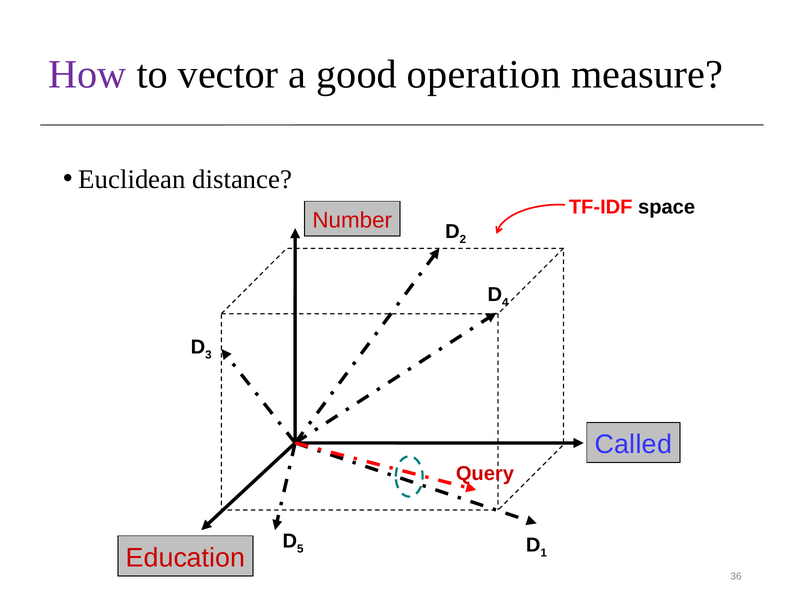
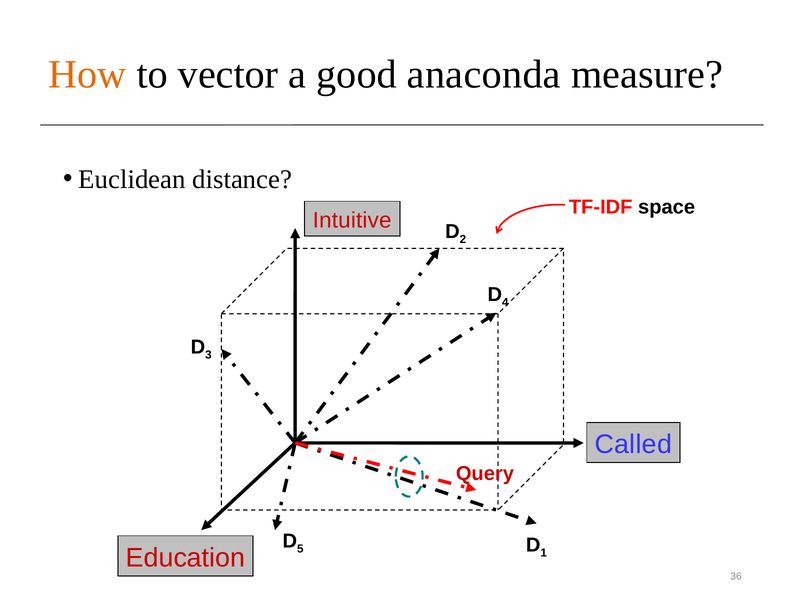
How colour: purple -> orange (87, 74)
operation: operation -> anaconda (484, 74)
Number: Number -> Intuitive (352, 220)
